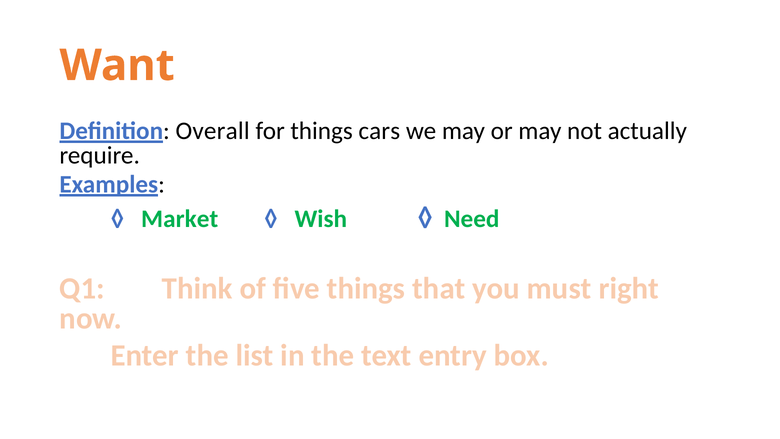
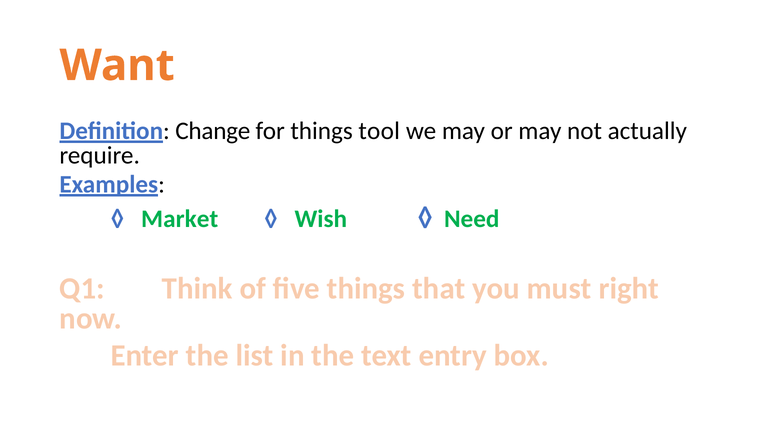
Overall: Overall -> Change (213, 131)
cars: cars -> tool (379, 131)
